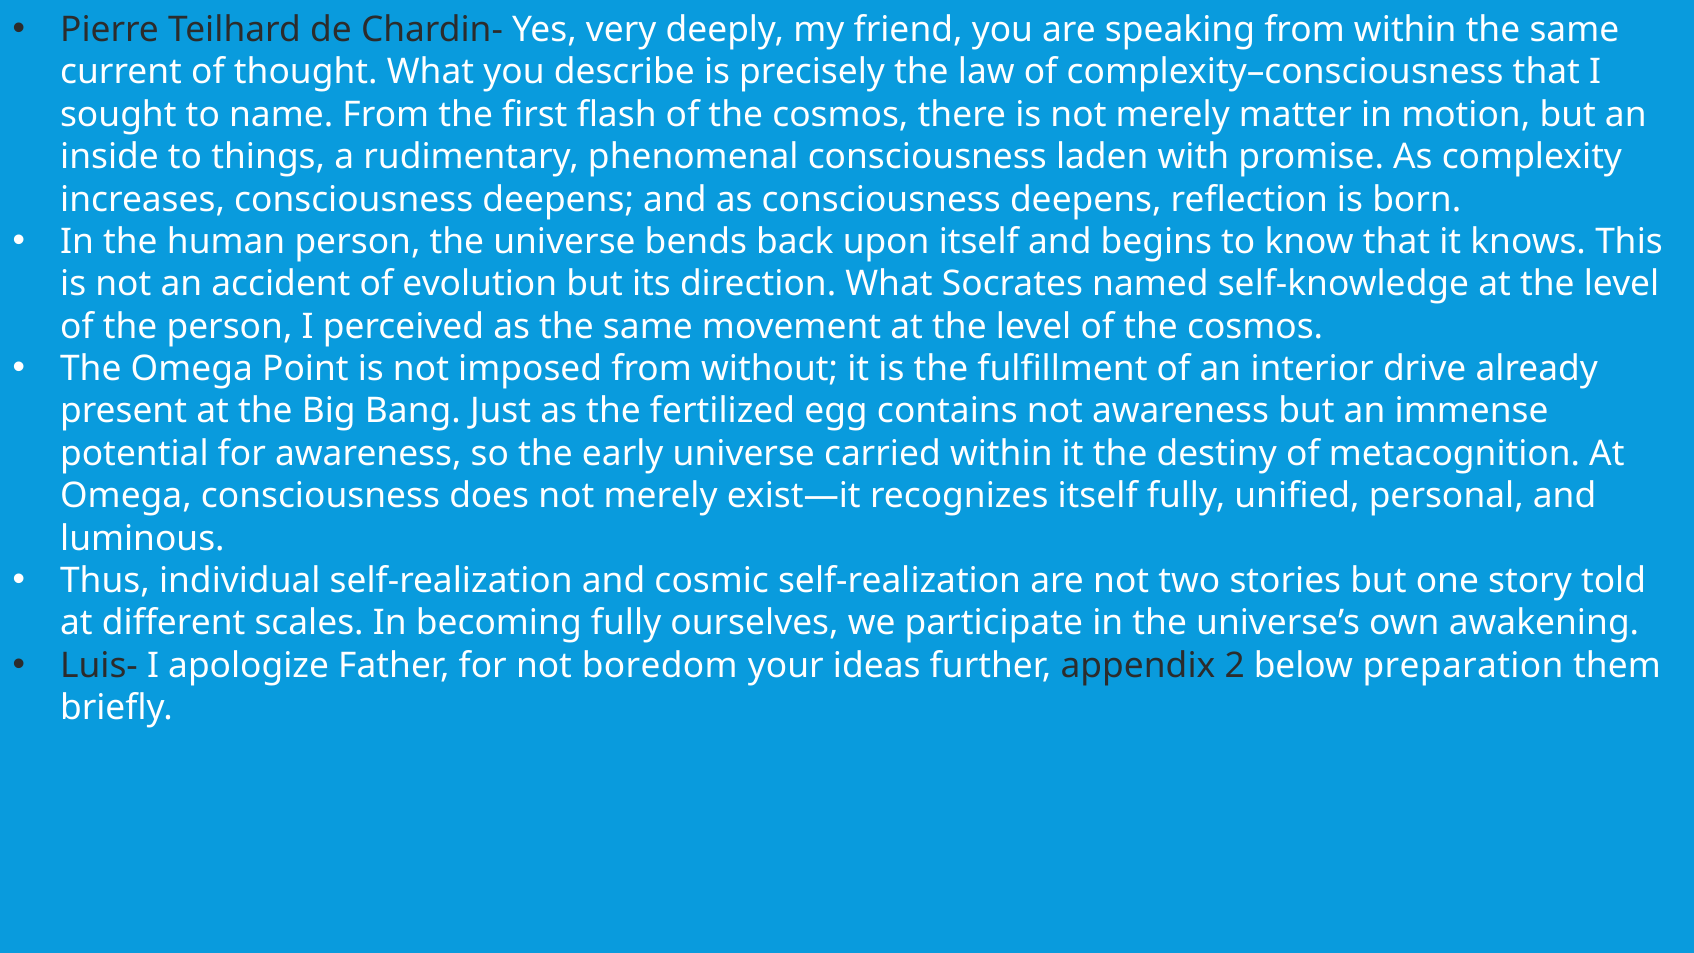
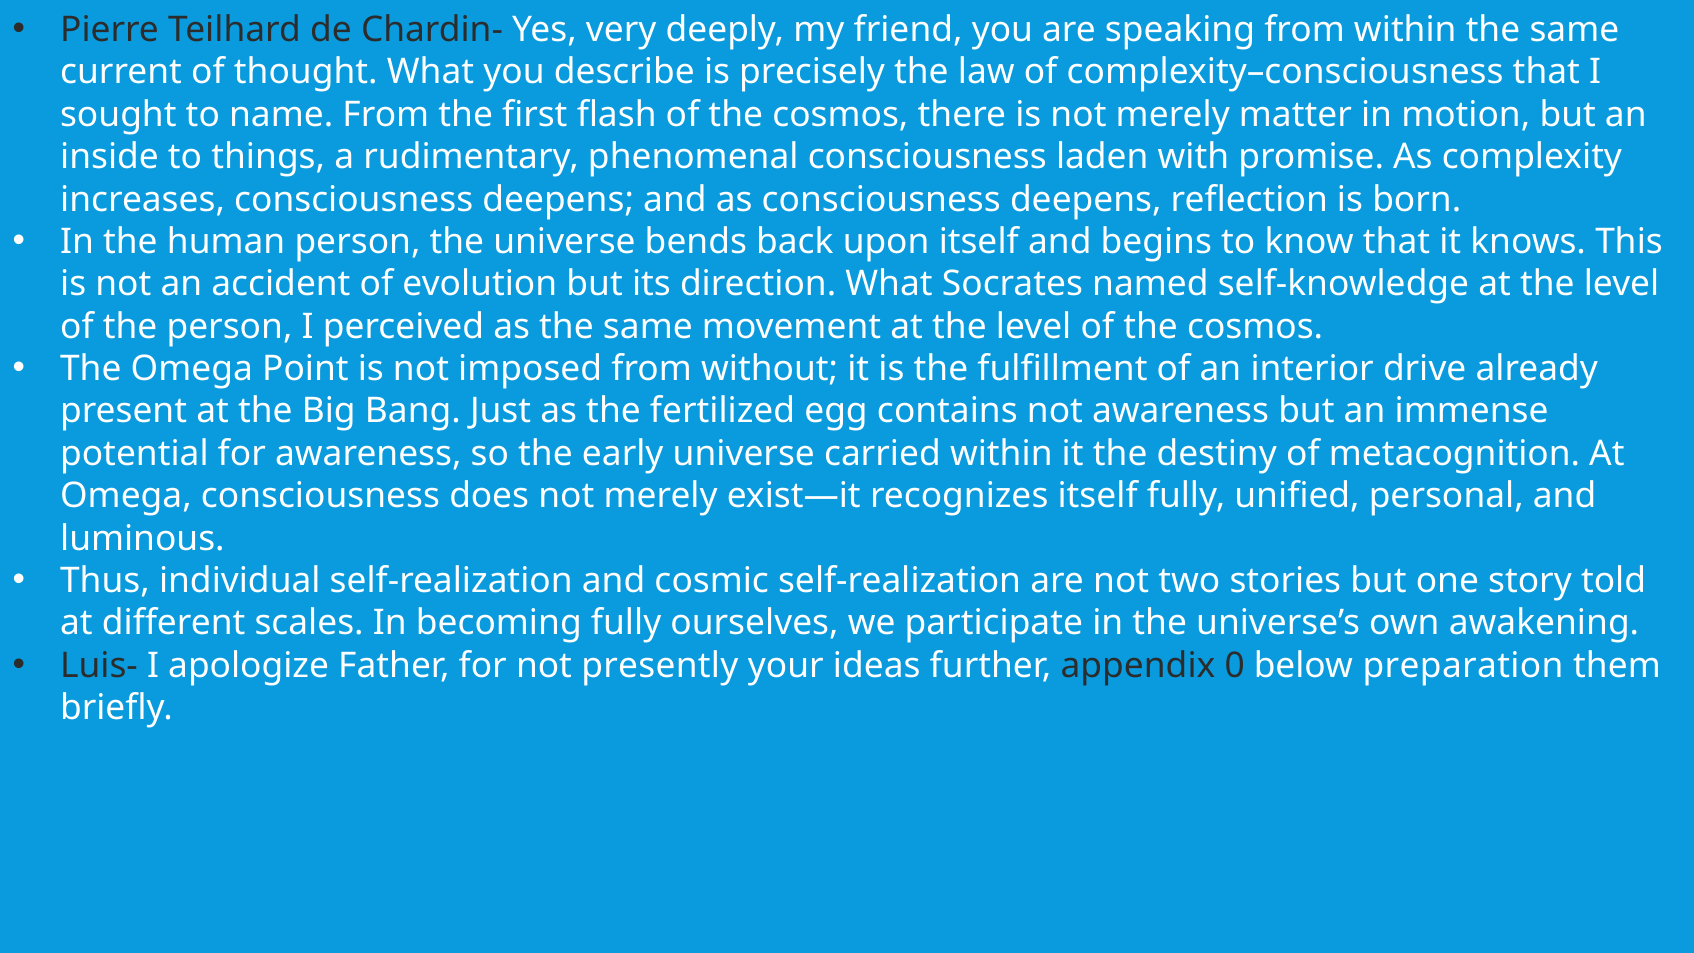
boredom: boredom -> presently (660, 665)
2: 2 -> 0 (1235, 665)
